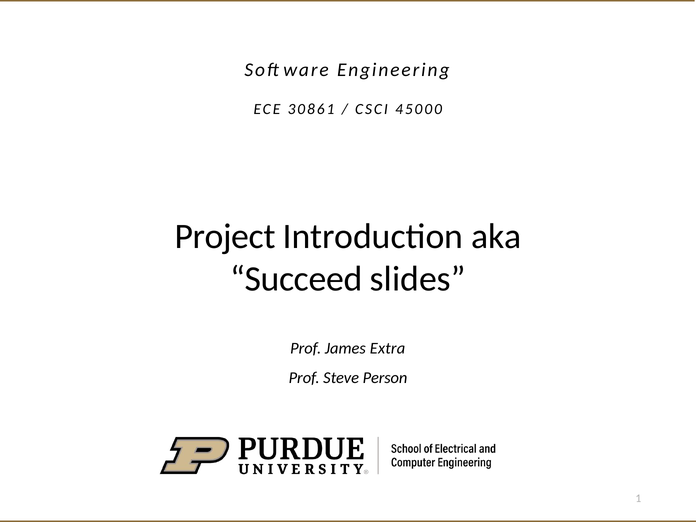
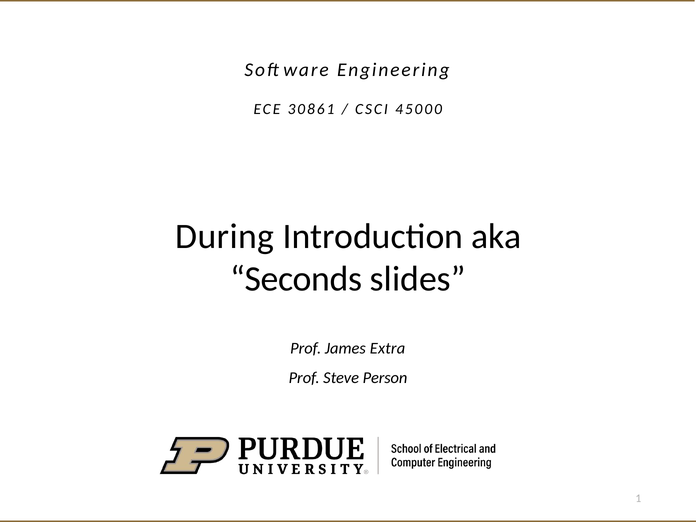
Project: Project -> During (225, 236)
Succeed: Succeed -> Seconds (296, 279)
